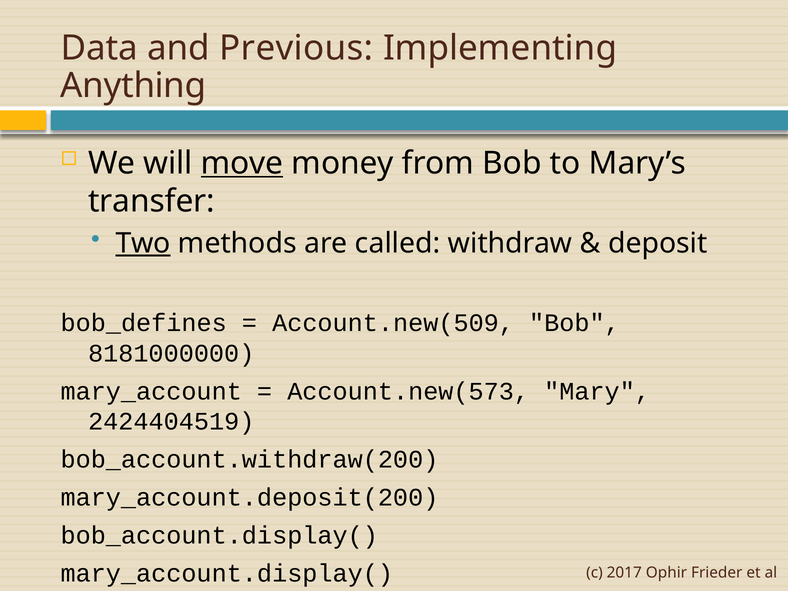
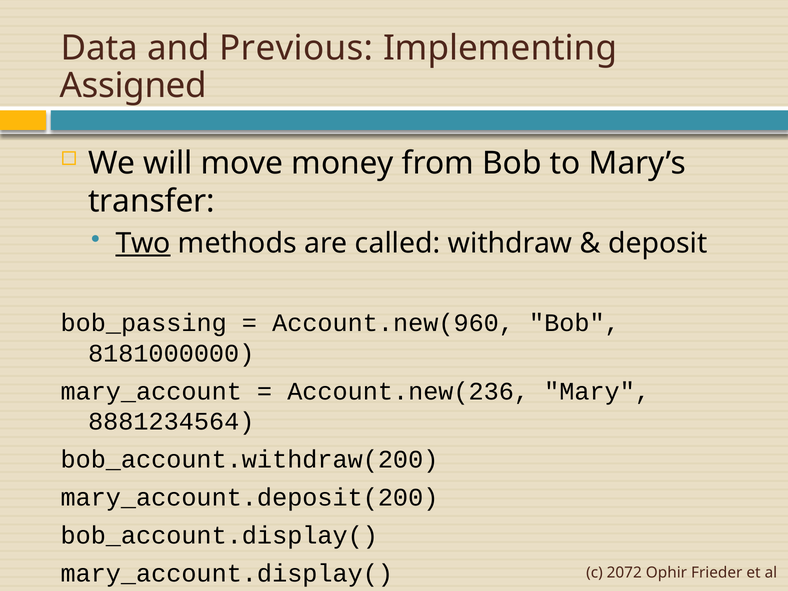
Anything: Anything -> Assigned (133, 86)
move underline: present -> none (242, 163)
bob_defines: bob_defines -> bob_passing (144, 323)
Account.new(509: Account.new(509 -> Account.new(960 (393, 323)
Account.new(573: Account.new(573 -> Account.new(236 (408, 391)
2424404519: 2424404519 -> 8881234564 (171, 422)
2017: 2017 -> 2072 (624, 573)
